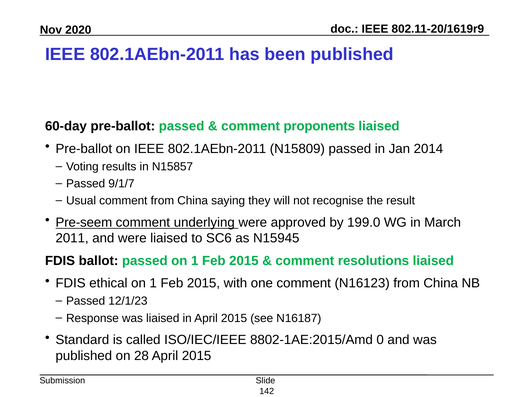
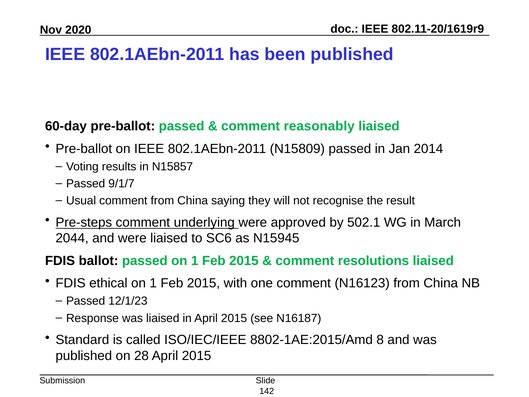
proponents: proponents -> reasonably (319, 126)
Pre-seem: Pre-seem -> Pre-steps (84, 222)
199.0: 199.0 -> 502.1 (364, 222)
2011: 2011 -> 2044 (72, 238)
0: 0 -> 8 (380, 340)
